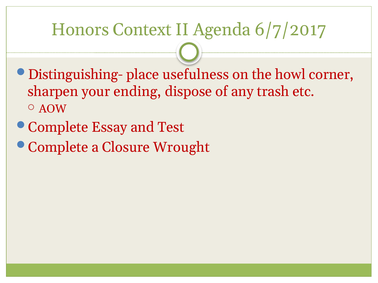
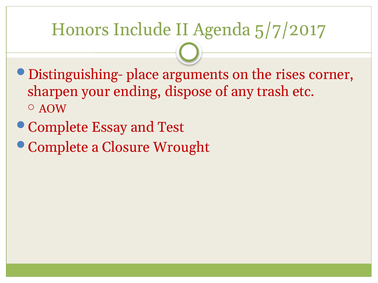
Context: Context -> Include (142, 30)
6/7/2017: 6/7/2017 -> 5/7/2017 (290, 30)
usefulness: usefulness -> arguments (196, 74)
howl: howl -> rises (290, 74)
